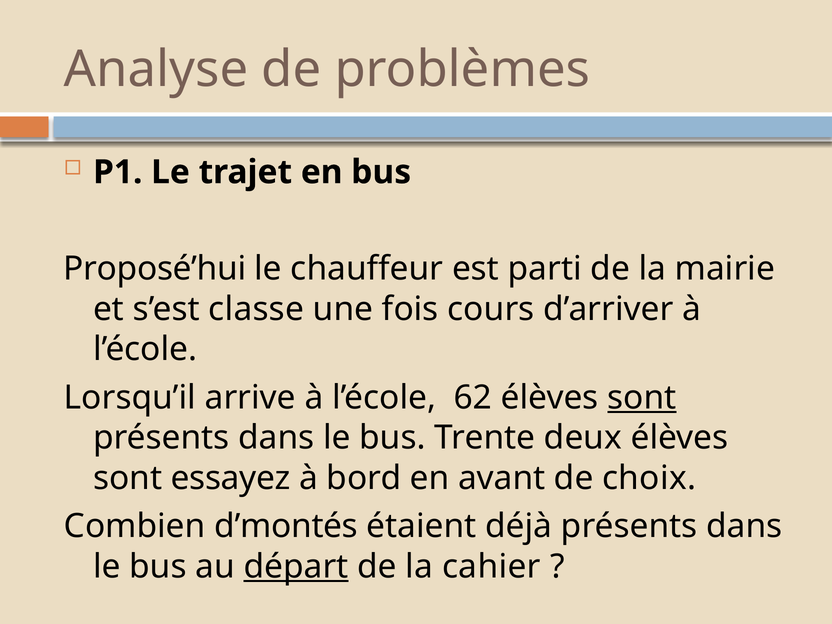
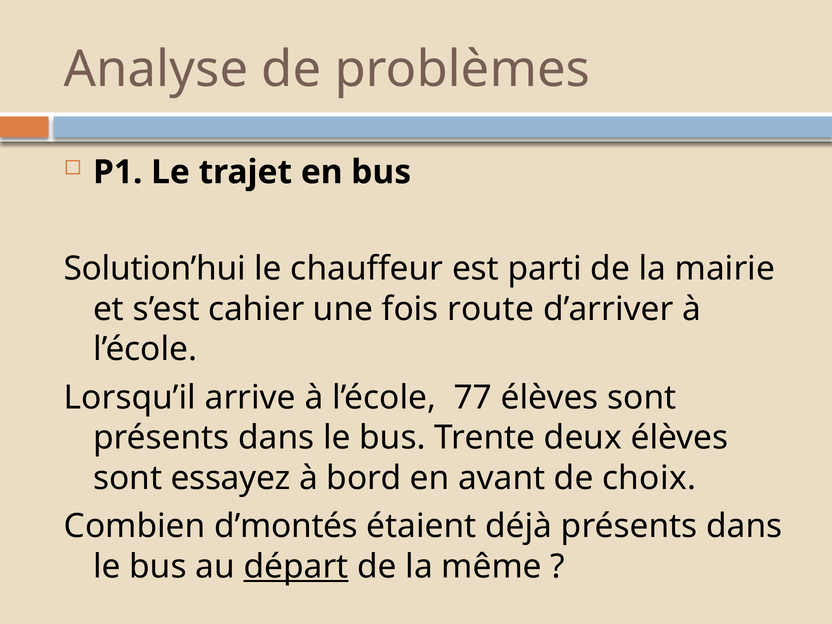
Proposé’hui: Proposé’hui -> Solution’hui (155, 269)
classe: classe -> cahier (256, 309)
cours: cours -> route (491, 309)
62: 62 -> 77 (473, 398)
sont underline: present -> none (642, 398)
cahier: cahier -> même (492, 567)
